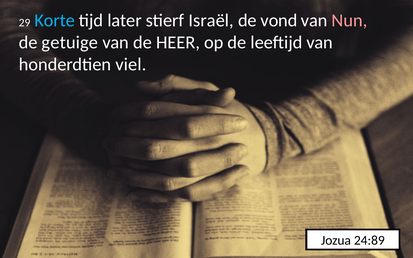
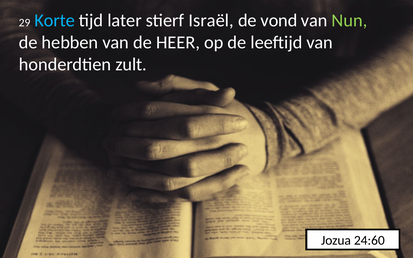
Nun colour: pink -> light green (349, 20)
getuige: getuige -> hebben (70, 42)
viel: viel -> zult (131, 65)
24:89: 24:89 -> 24:60 (369, 241)
